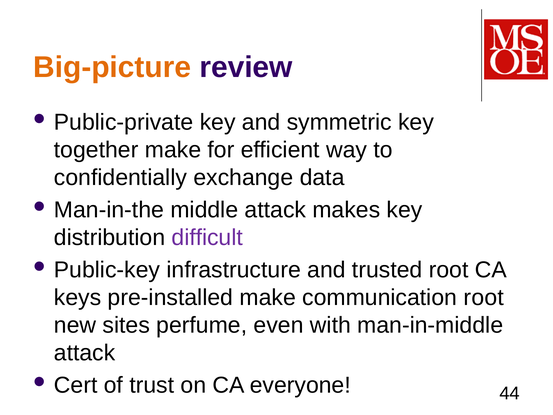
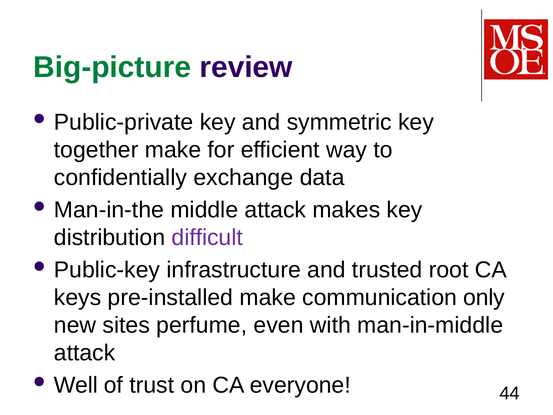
Big-picture colour: orange -> green (112, 67)
communication root: root -> only (484, 297)
Cert: Cert -> Well (76, 385)
